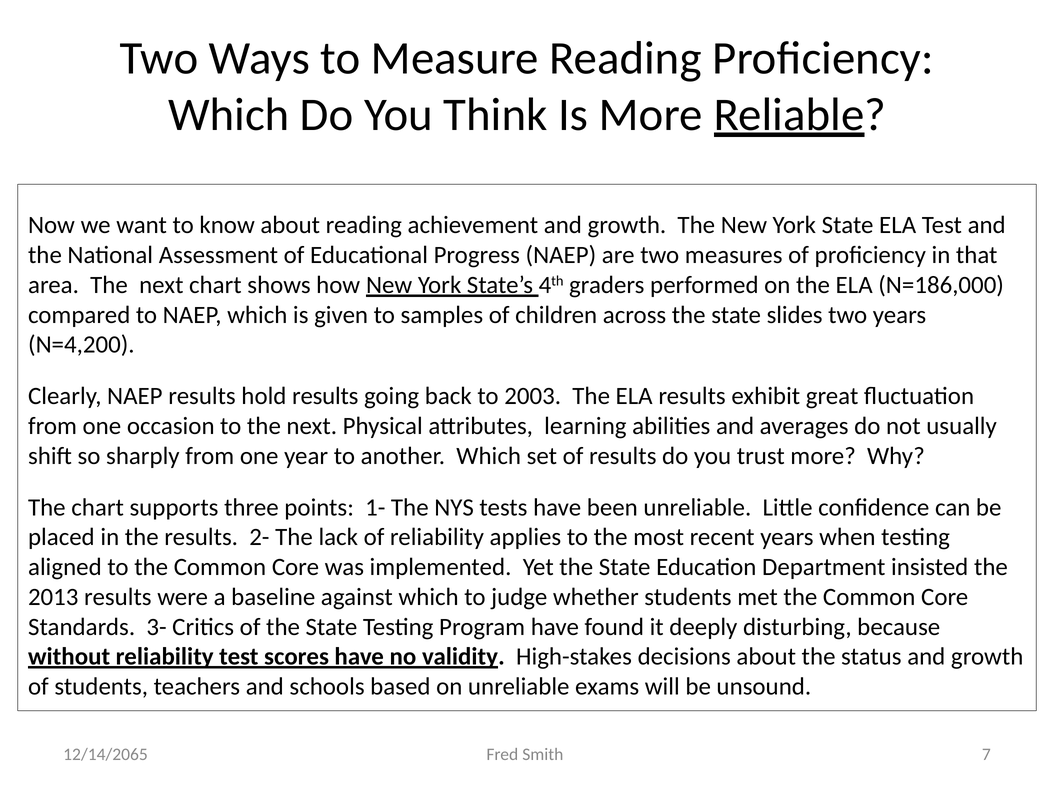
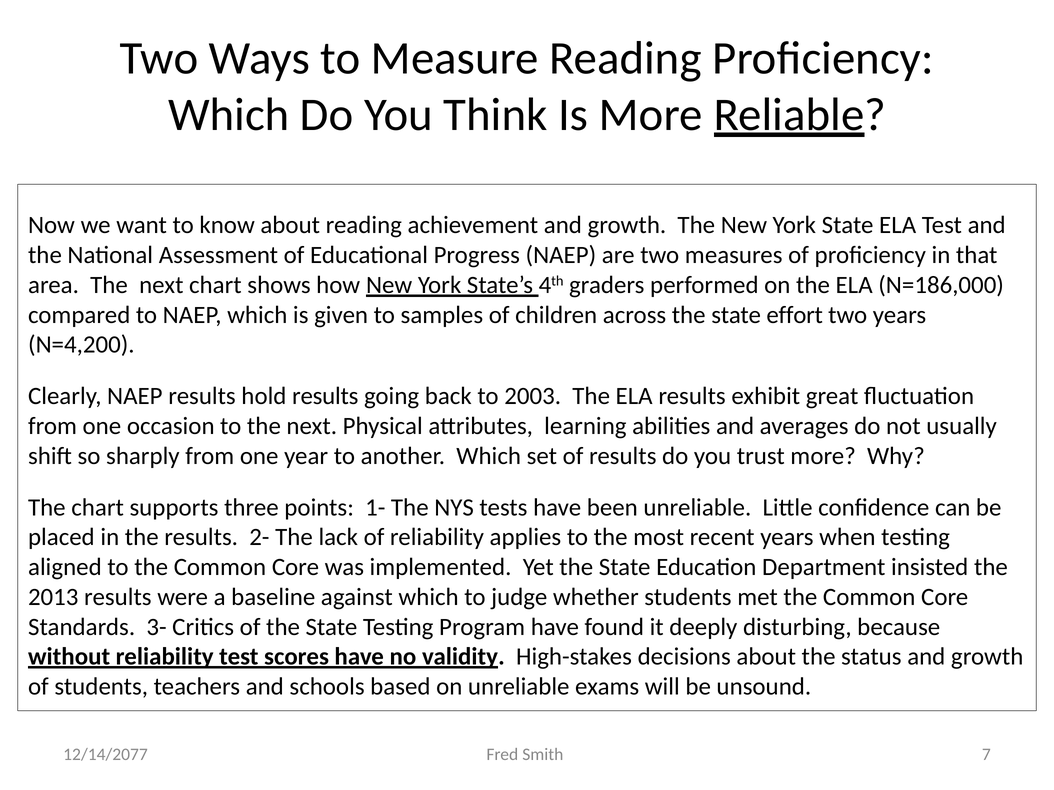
slides: slides -> effort (795, 315)
12/14/2065: 12/14/2065 -> 12/14/2077 (106, 755)
